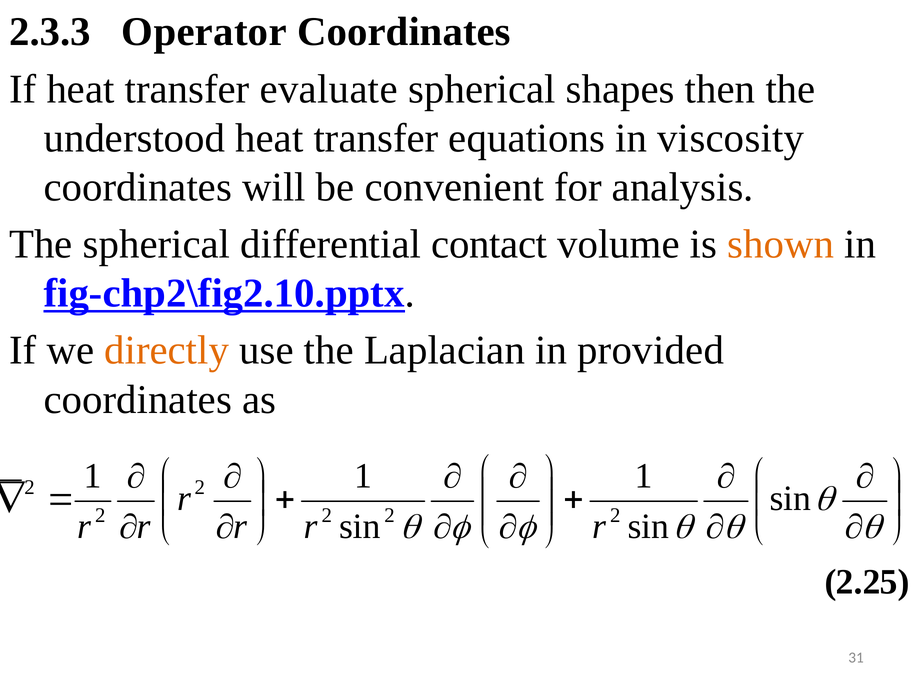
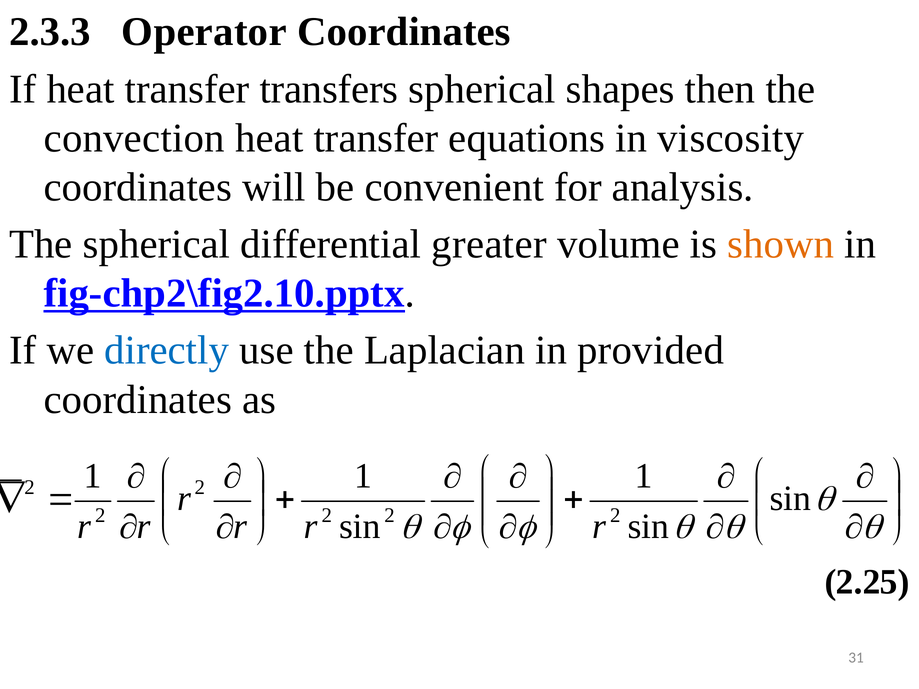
evaluate: evaluate -> transfers (329, 89)
understood: understood -> convection (134, 138)
contact: contact -> greater (489, 244)
directly colour: orange -> blue (167, 351)
